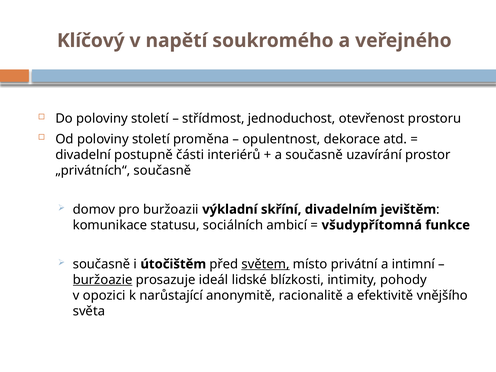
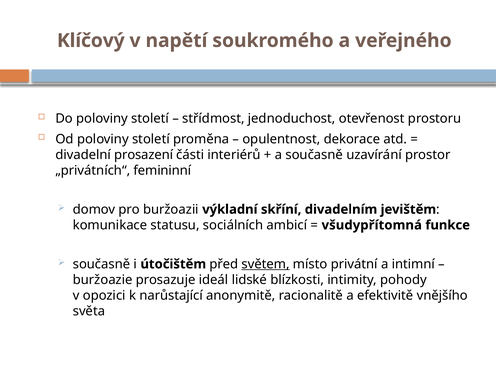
postupně: postupně -> prosazení (144, 155)
„privátních“ současně: současně -> femininní (162, 170)
buržoazie underline: present -> none (103, 280)
